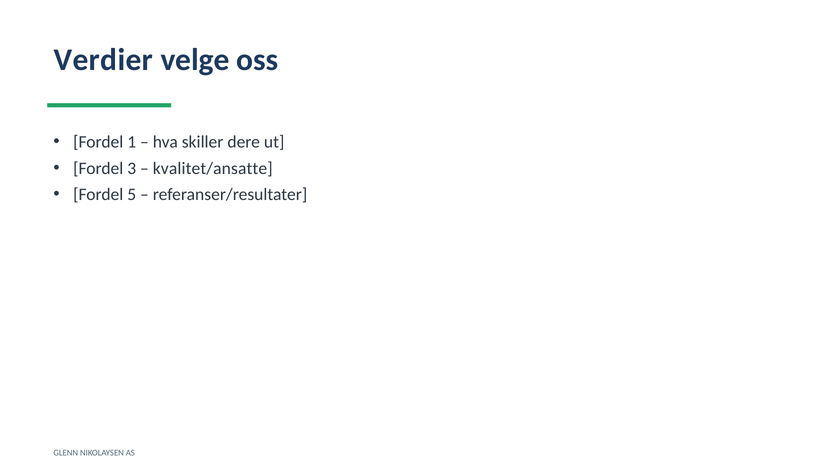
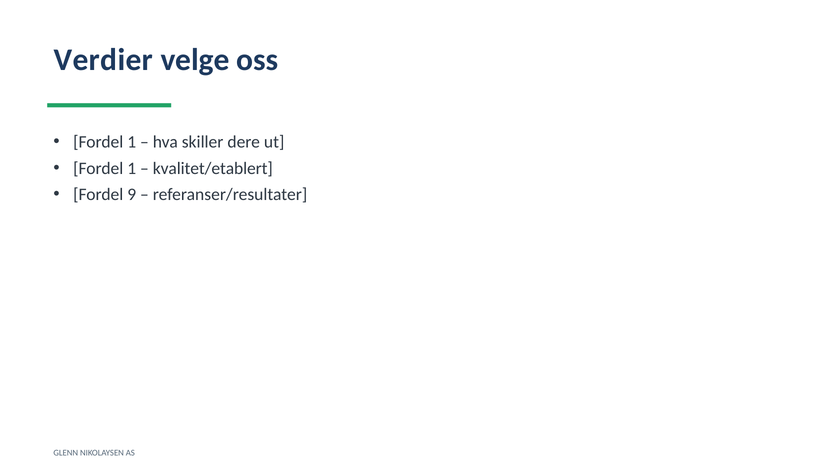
3: 3 -> 1 (132, 169)
kvalitet/ansatte: kvalitet/ansatte -> kvalitet/etablert (213, 169)
5: 5 -> 9 (132, 195)
